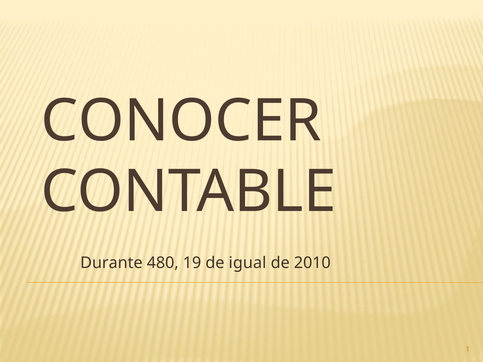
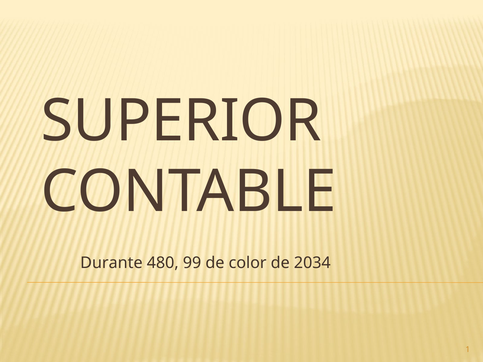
CONOCER: CONOCER -> SUPERIOR (181, 121)
19: 19 -> 99 (192, 263)
igual: igual -> color (248, 263)
2010: 2010 -> 2034 (312, 263)
